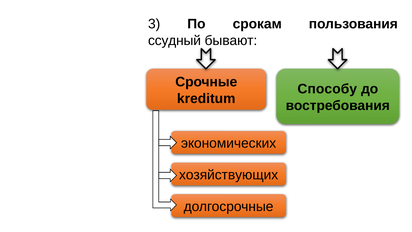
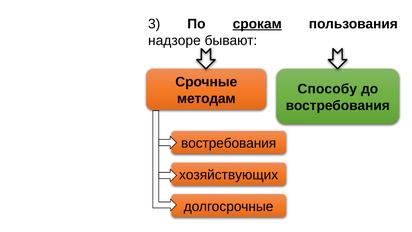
срокам underline: none -> present (257, 24)
ссудный: ссудный -> надзоре (174, 40)
kreditum: kreditum -> методам (206, 98)
экономических: экономических -> востребования (229, 143)
